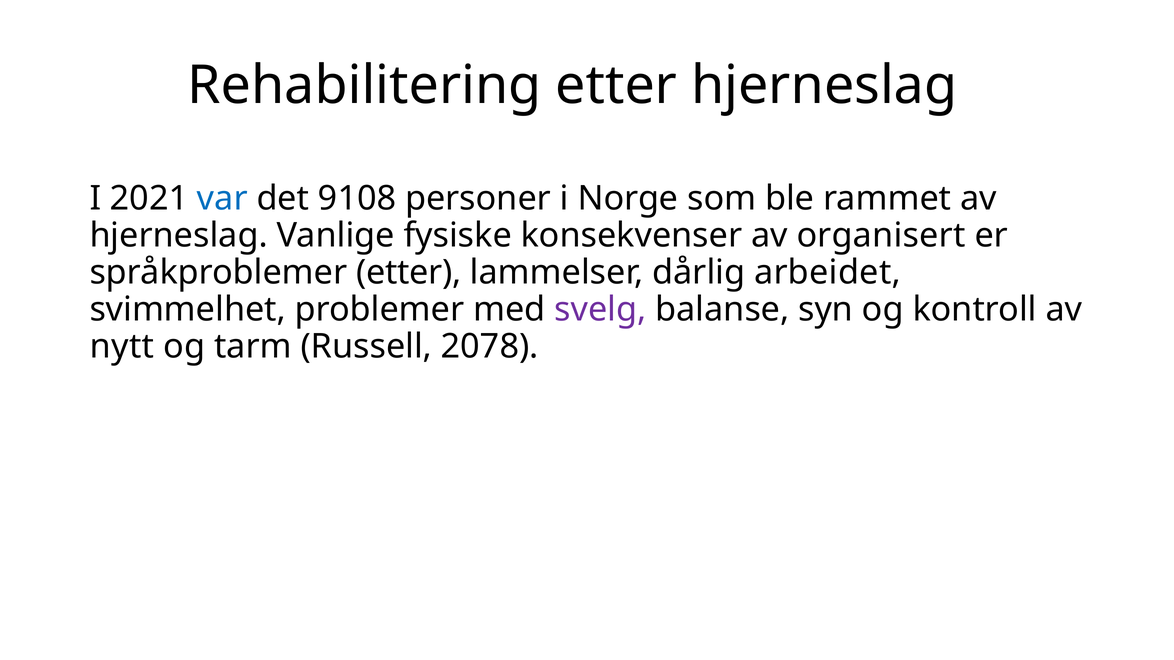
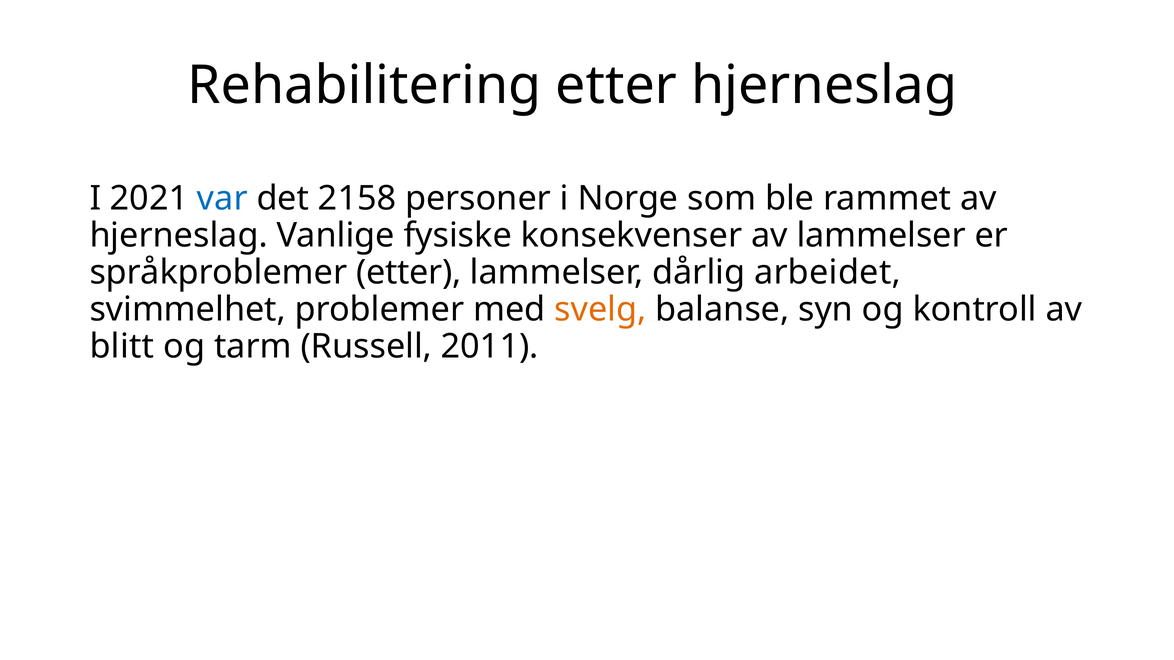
9108: 9108 -> 2158 (357, 198)
av organisert: organisert -> lammelser (881, 235)
svelg colour: purple -> orange (600, 309)
nytt: nytt -> blitt (122, 346)
2078: 2078 -> 2011 (490, 346)
